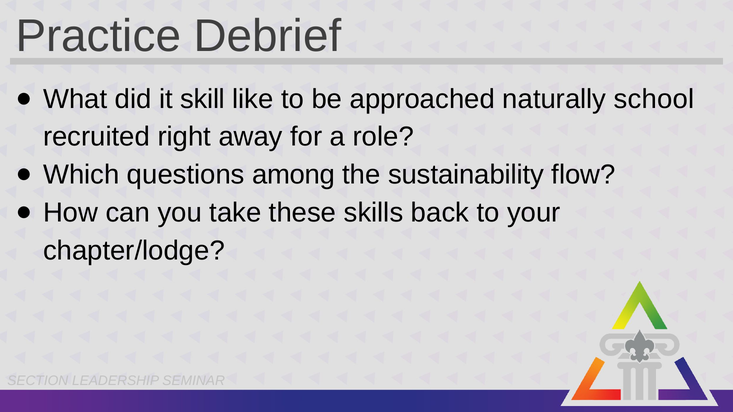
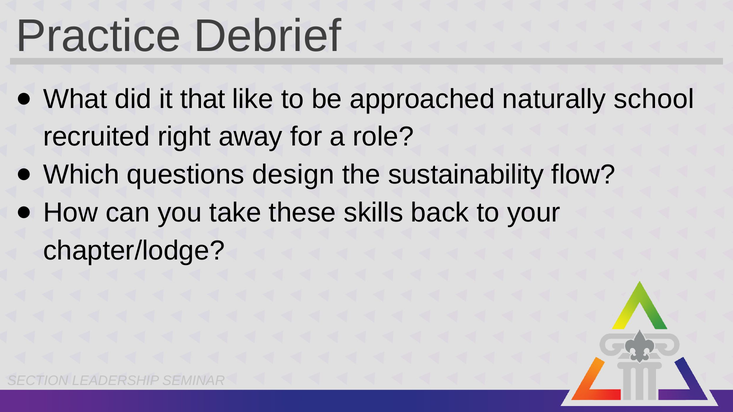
skill: skill -> that (203, 99)
among: among -> design (293, 175)
